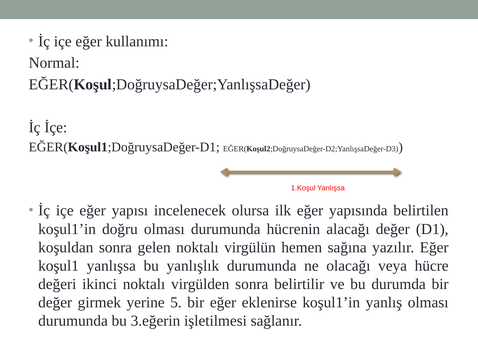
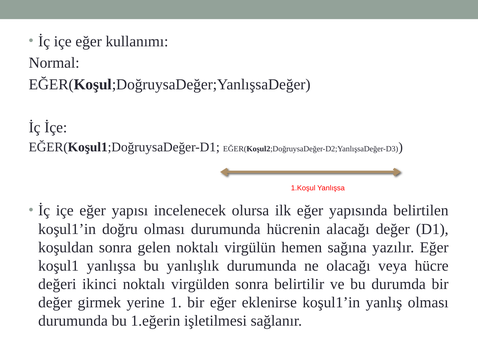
5: 5 -> 1 (176, 302)
3.eğerin: 3.eğerin -> 1.eğerin (155, 320)
